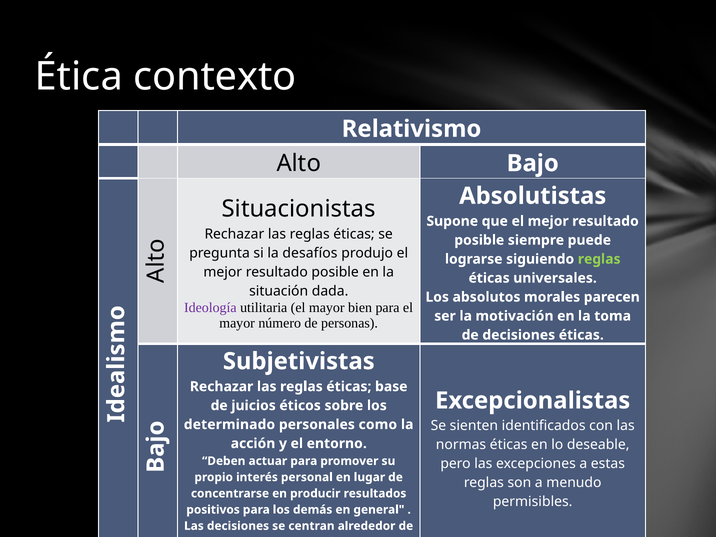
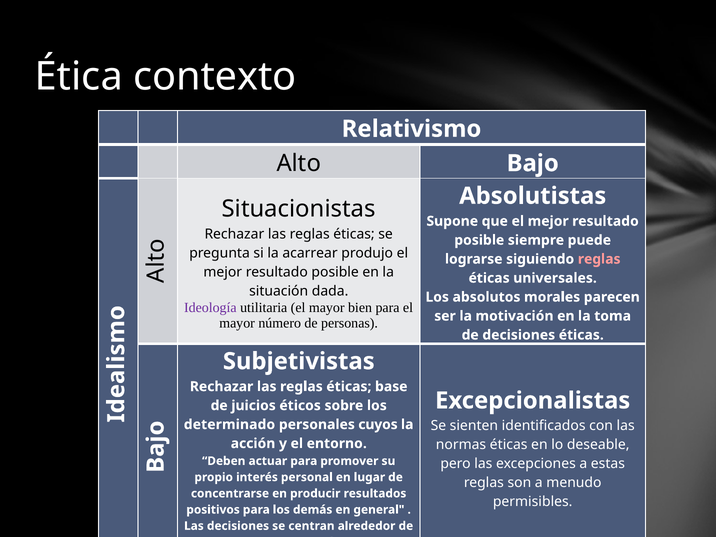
desafíos: desafíos -> acarrear (310, 253)
reglas colour: light green -> pink (599, 259)
como: como -> cuyos (378, 425)
